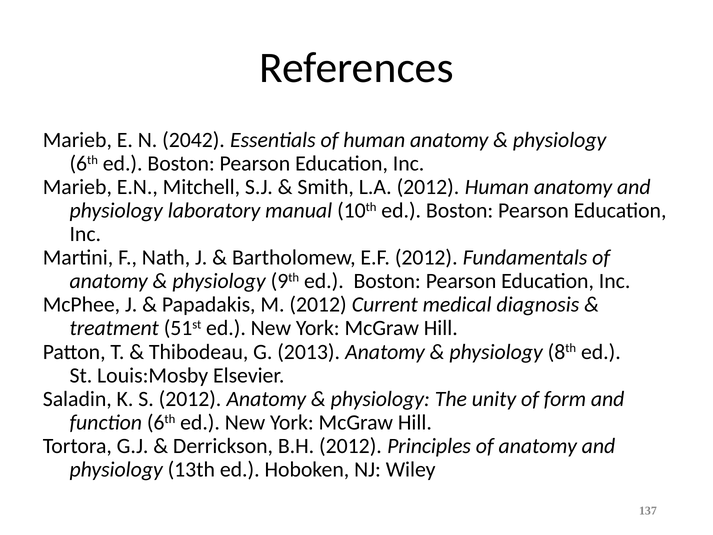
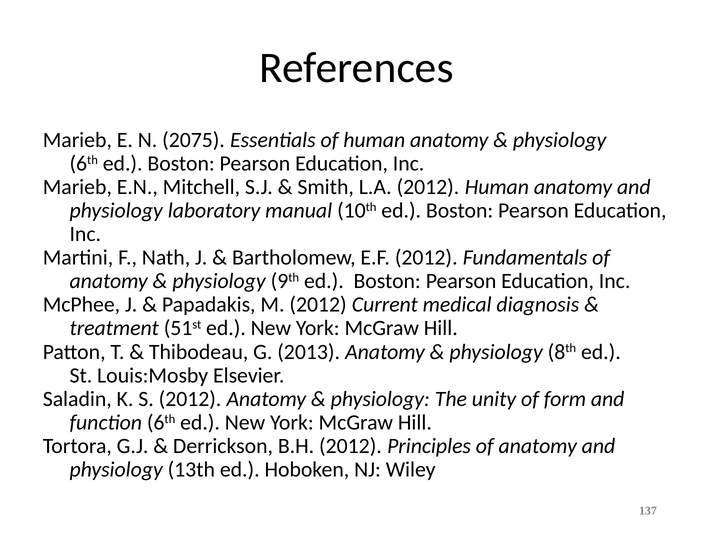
2042: 2042 -> 2075 (194, 140)
